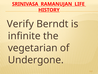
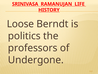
Verify: Verify -> Loose (20, 24)
infinite: infinite -> politics (24, 36)
vegetarian: vegetarian -> professors (33, 48)
